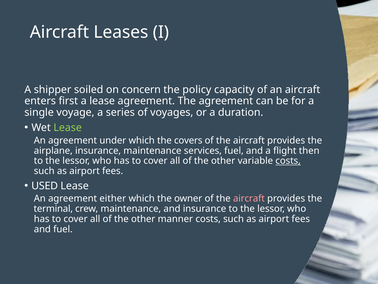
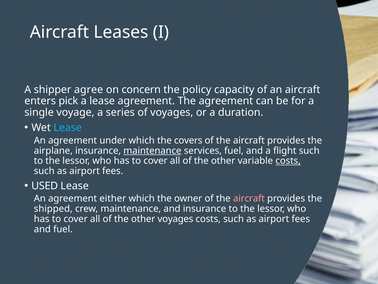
soiled: soiled -> agree (89, 89)
first: first -> pick (68, 101)
Lease colour: light green -> light blue (68, 127)
maintenance underline: none -> present (152, 150)
flight then: then -> such (309, 150)
terminal: terminal -> shipped (53, 208)
other manner: manner -> voyages (175, 219)
